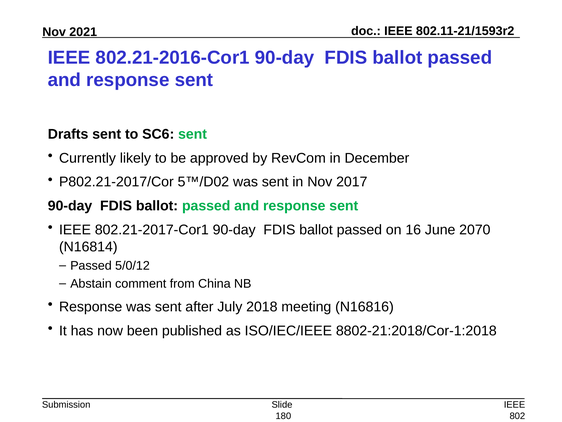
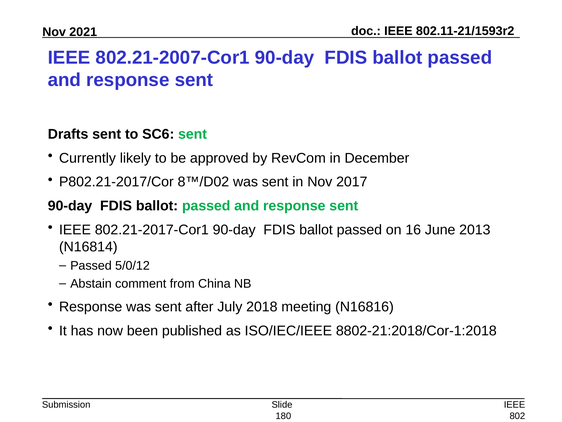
802.21-2016-Cor1: 802.21-2016-Cor1 -> 802.21-2007-Cor1 (173, 58)
5™/D02: 5™/D02 -> 8™/D02 (203, 182)
2070: 2070 -> 2013 (475, 230)
